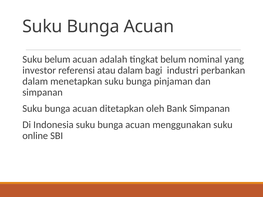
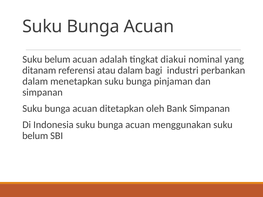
tingkat belum: belum -> diakui (173, 59)
investor: investor -> ditanam (39, 70)
online: online -> belum (35, 136)
